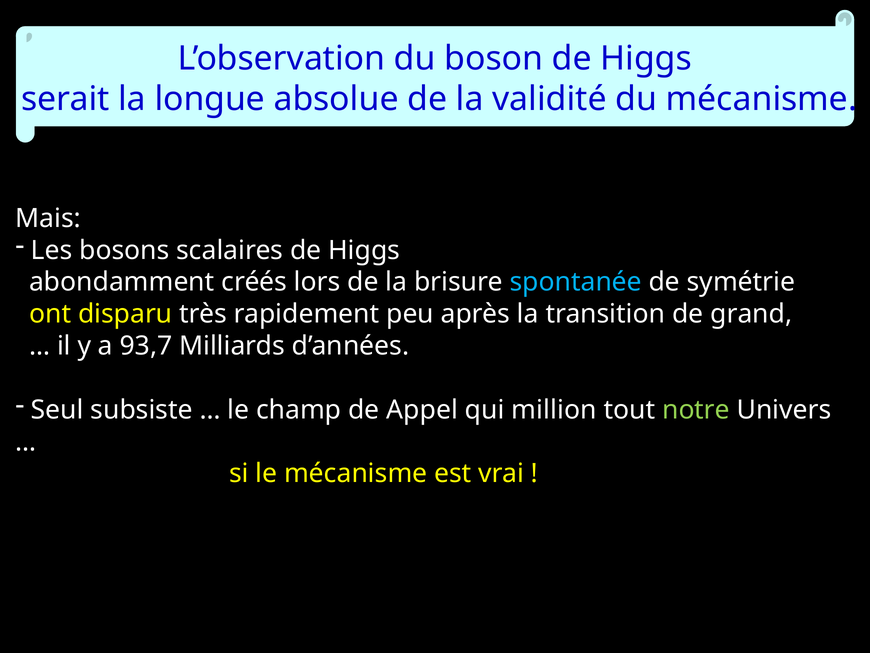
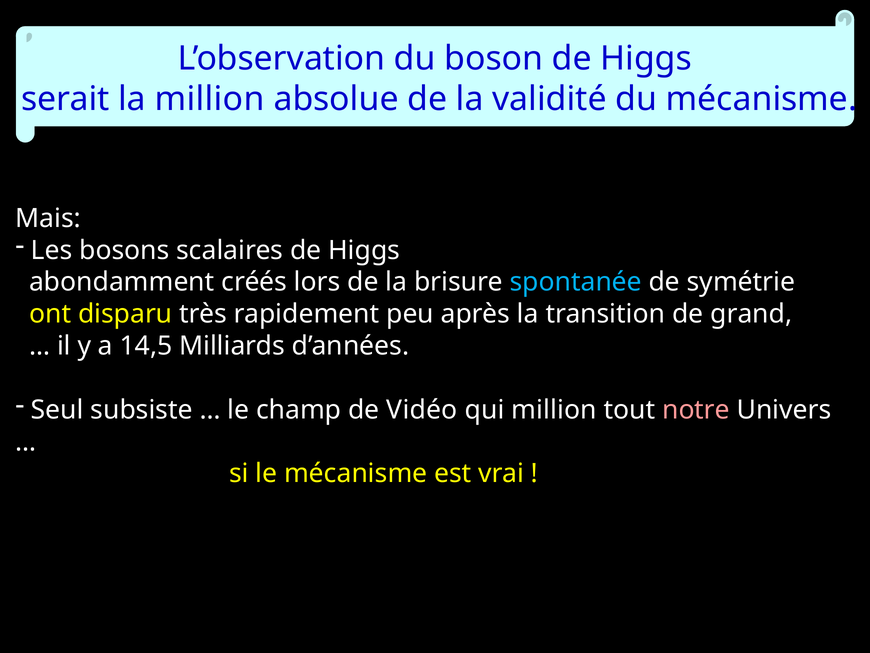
la longue: longue -> million (210, 99)
93,7: 93,7 -> 14,5 (146, 346)
Appel: Appel -> Vidéo (422, 410)
notre colour: light green -> pink (696, 410)
